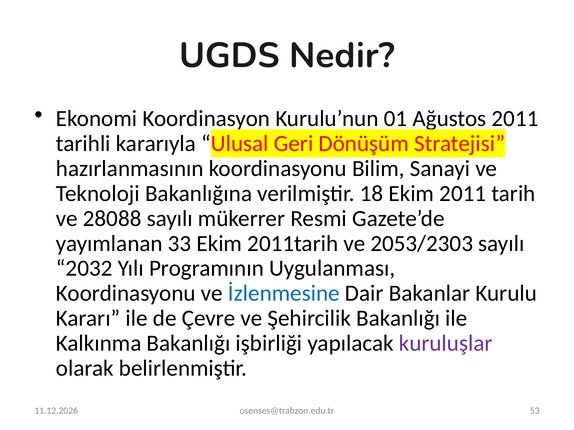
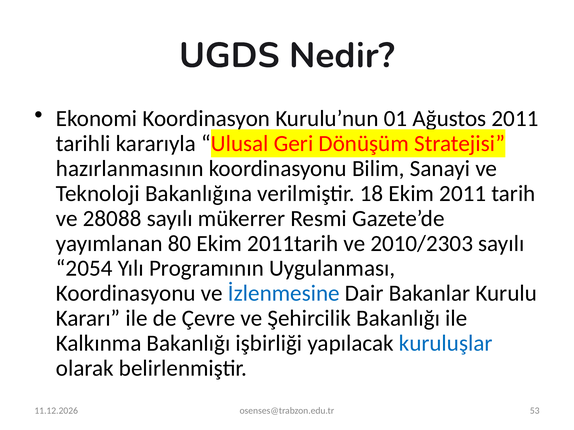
33: 33 -> 80 (180, 244)
2053/2303: 2053/2303 -> 2010/2303 (422, 244)
2032: 2032 -> 2054 (84, 269)
kuruluşlar colour: purple -> blue (446, 344)
